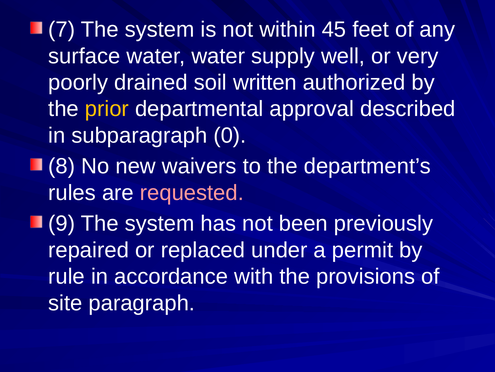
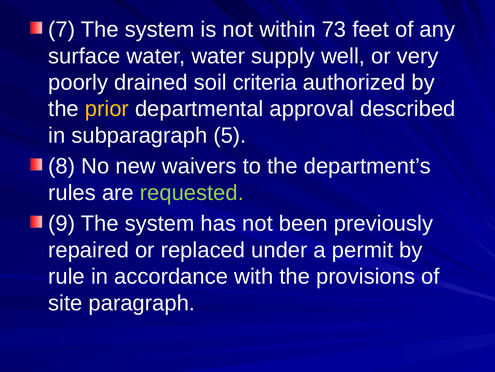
45: 45 -> 73 (334, 30)
written: written -> criteria (265, 82)
0: 0 -> 5 (230, 135)
requested colour: pink -> light green (192, 192)
